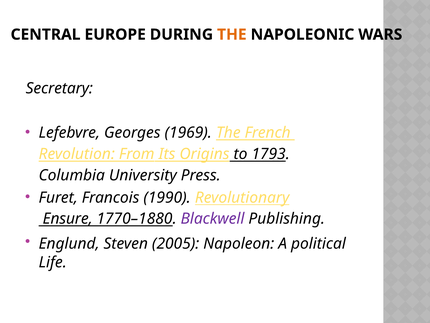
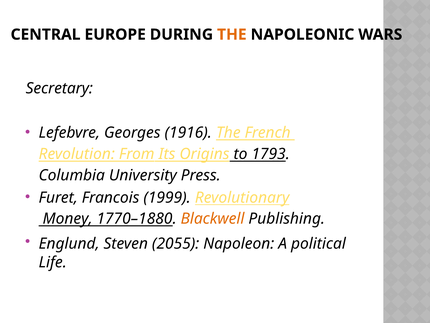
1969: 1969 -> 1916 (188, 133)
1990: 1990 -> 1999 (167, 197)
Ensure: Ensure -> Money (68, 218)
Blackwell colour: purple -> orange (213, 218)
2005: 2005 -> 2055 (176, 243)
